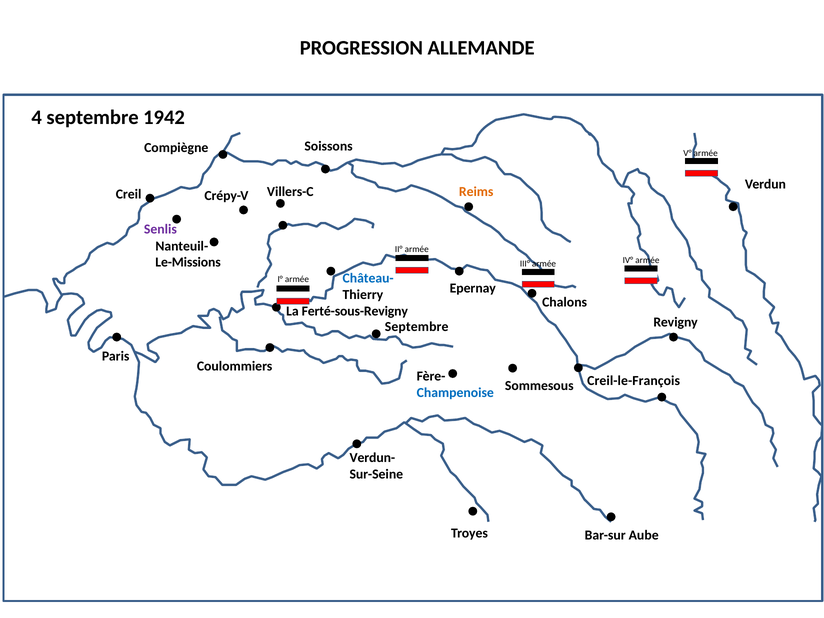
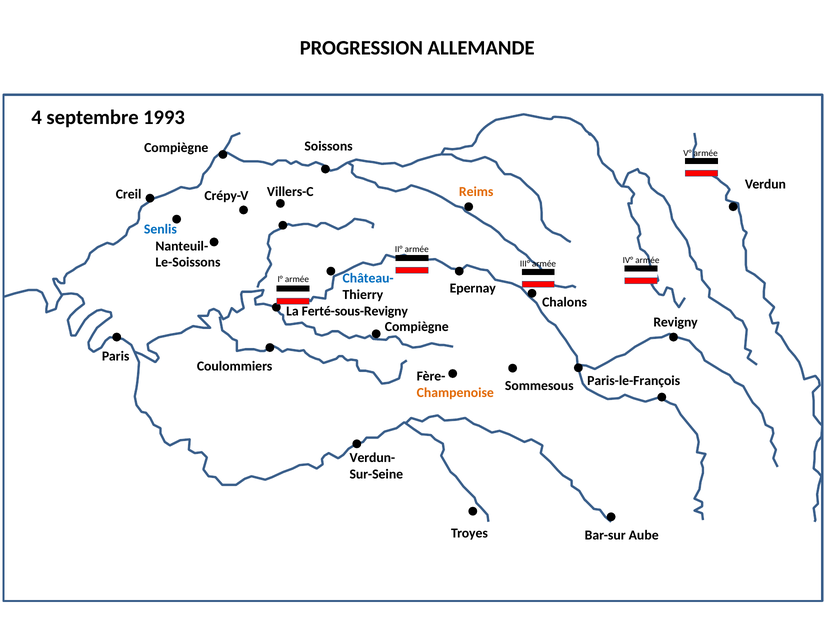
1942: 1942 -> 1993 (164, 118)
Senlis colour: purple -> blue (160, 229)
Le-Missions: Le-Missions -> Le-Soissons (188, 262)
Septembre: Septembre -> Compiègne (417, 327)
Creil-le-François: Creil-le-François -> Paris-le-François (634, 381)
Champenoise colour: blue -> orange (455, 393)
